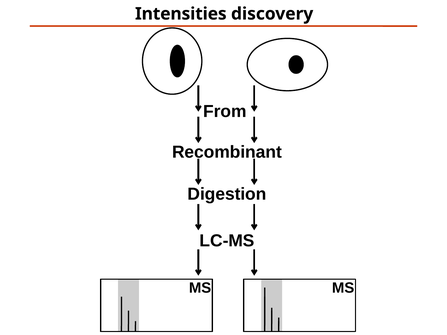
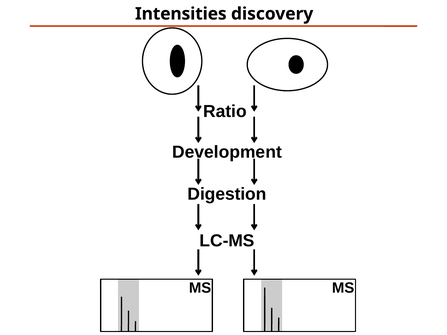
From: From -> Ratio (225, 112)
Recombinant: Recombinant -> Development (227, 152)
